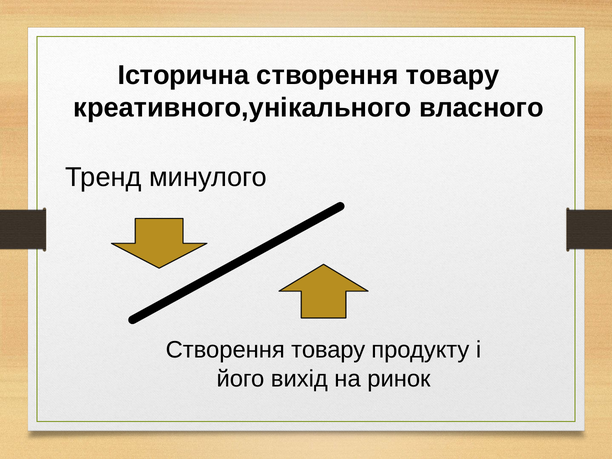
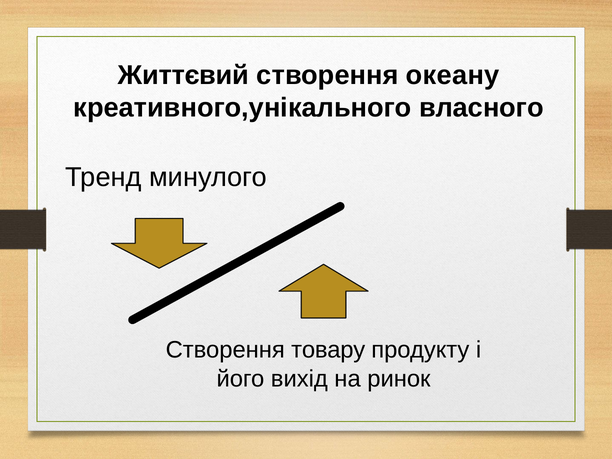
Історична: Історична -> Життєвий (183, 75)
товару: товару -> океану (453, 75)
